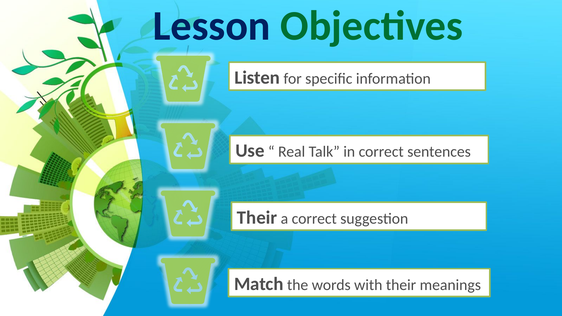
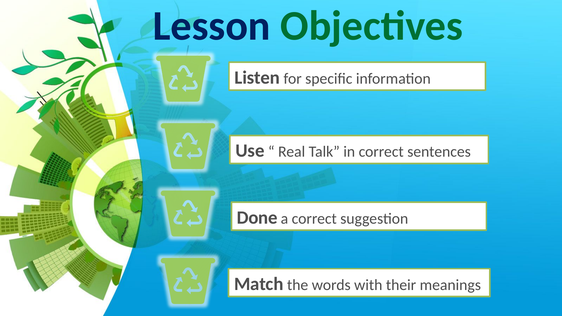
Their: Their -> Done (257, 218)
